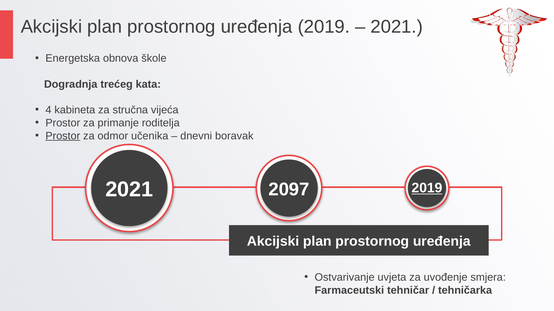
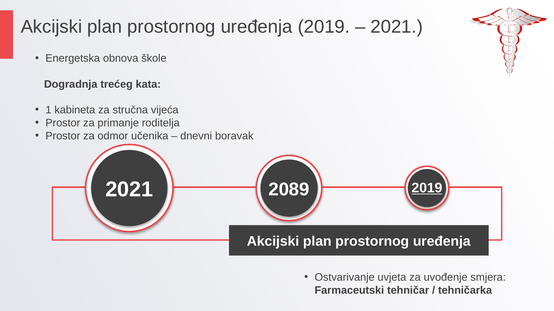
4: 4 -> 1 (48, 110)
Prostor underline: present -> none (63, 136)
2097: 2097 -> 2089 (289, 190)
